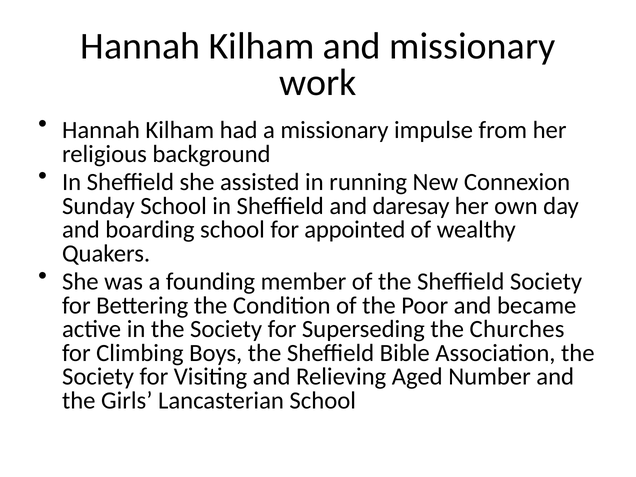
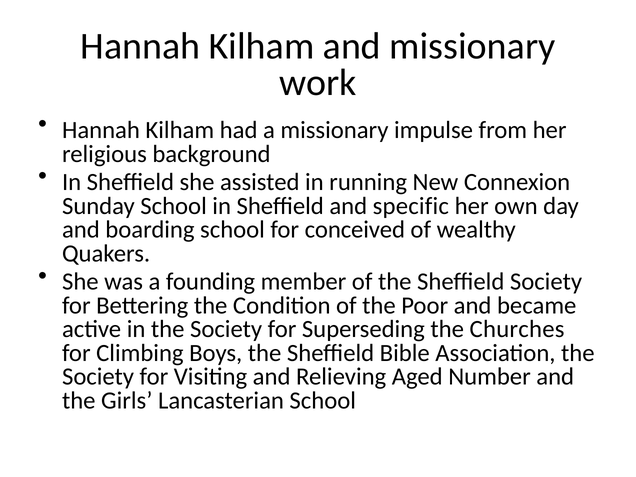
daresay: daresay -> specific (411, 206)
appointed: appointed -> conceived (355, 230)
